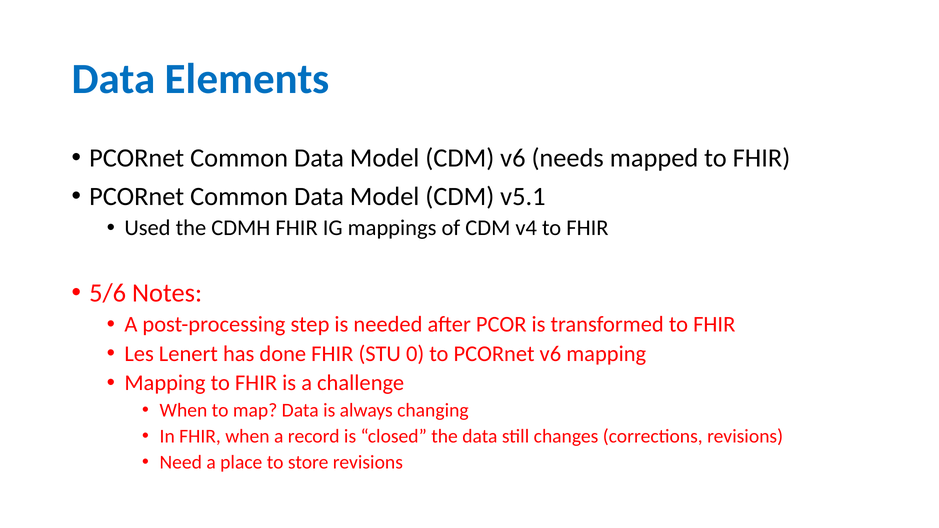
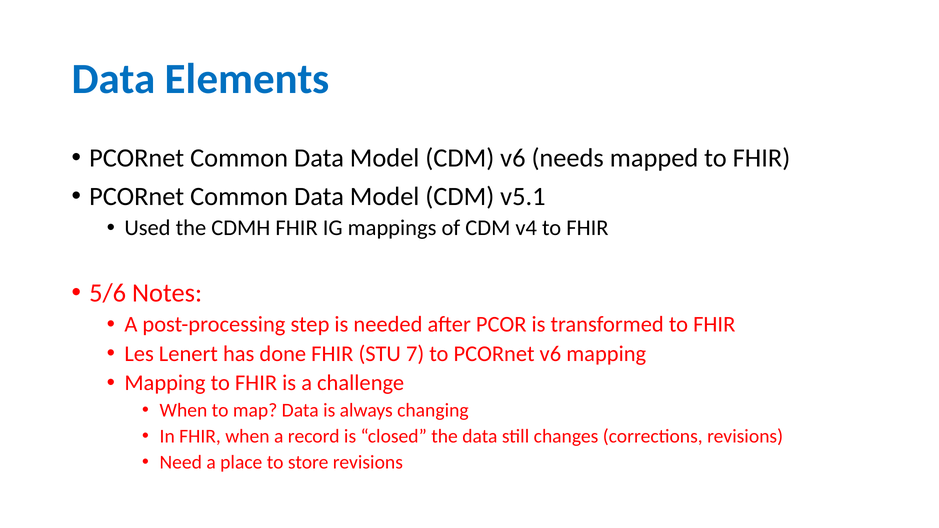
0: 0 -> 7 (415, 354)
